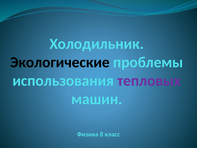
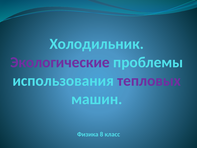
Экологические colour: black -> purple (60, 62)
